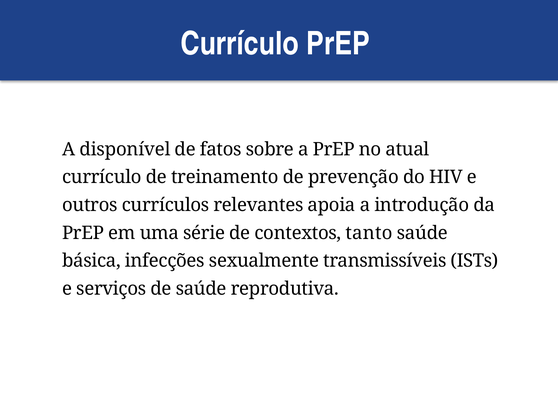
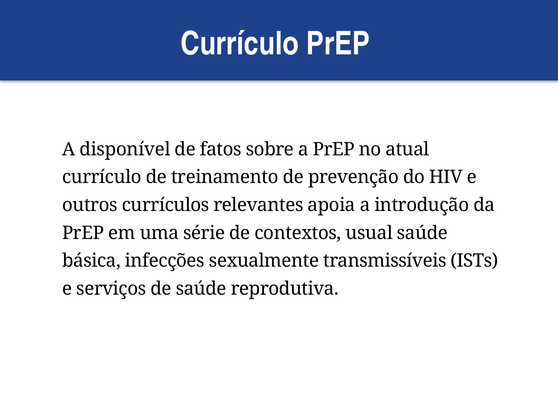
tanto: tanto -> usual (369, 233)
